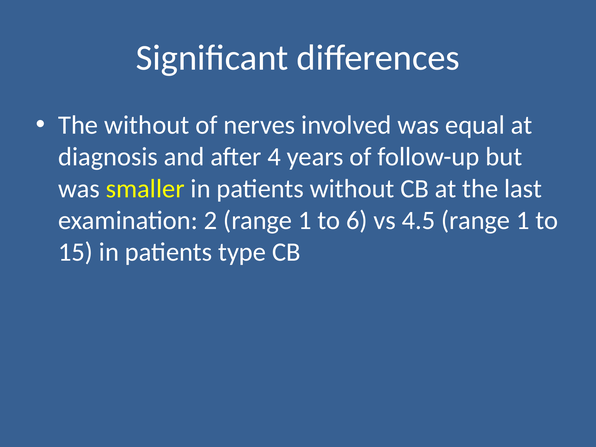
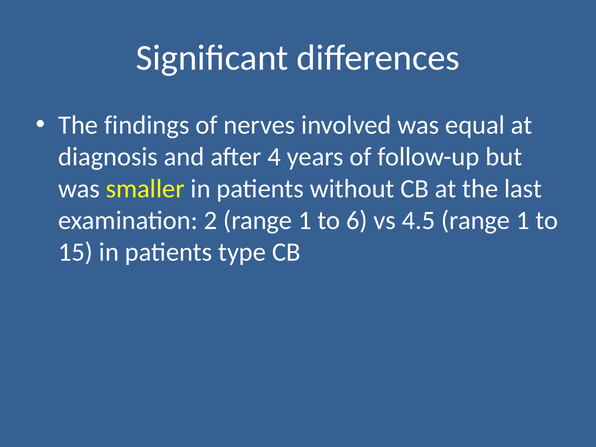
The without: without -> findings (147, 125)
